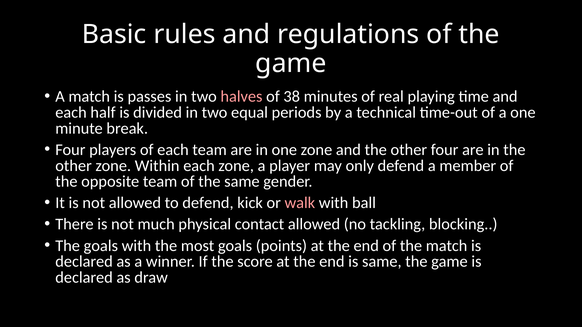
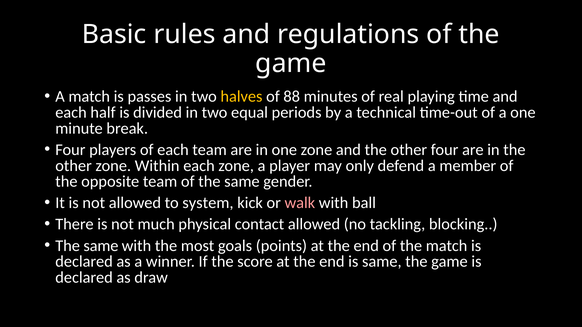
halves colour: pink -> yellow (241, 97)
38: 38 -> 88 (292, 97)
to defend: defend -> system (208, 203)
goals: goals -> same (101, 246)
